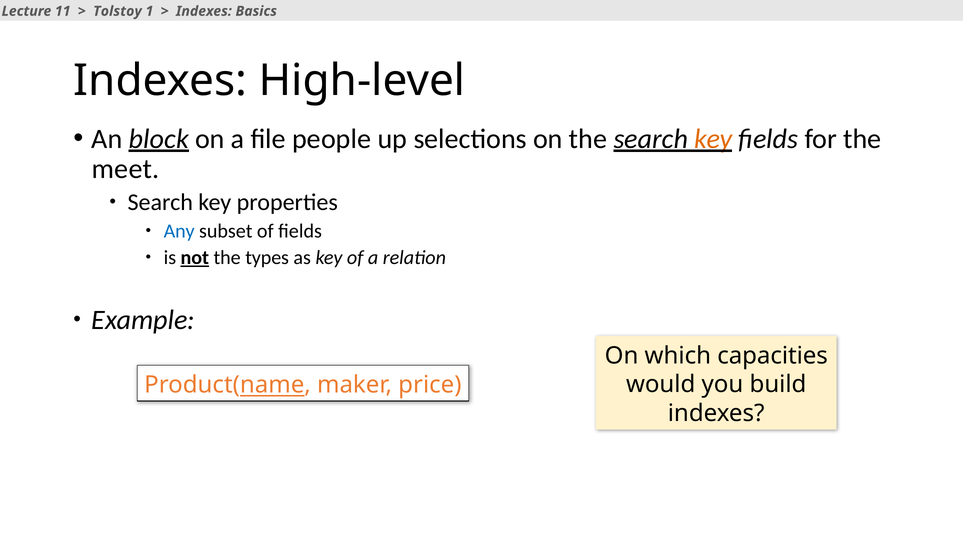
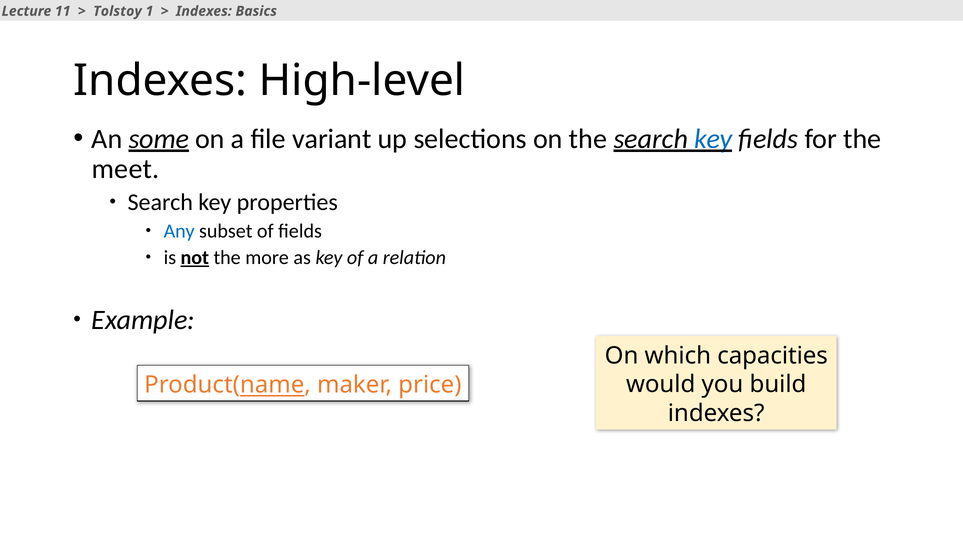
block: block -> some (159, 139)
people: people -> variant (332, 139)
key colour: orange -> blue (713, 139)
types: types -> more (267, 258)
